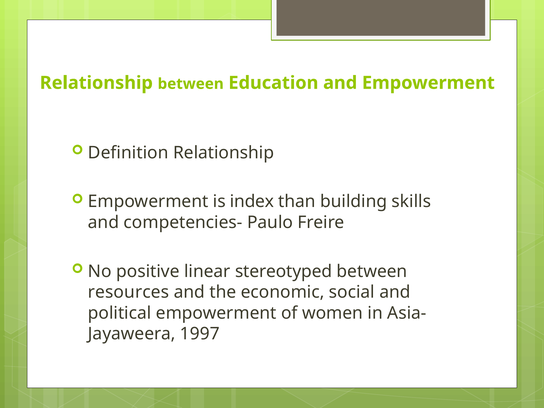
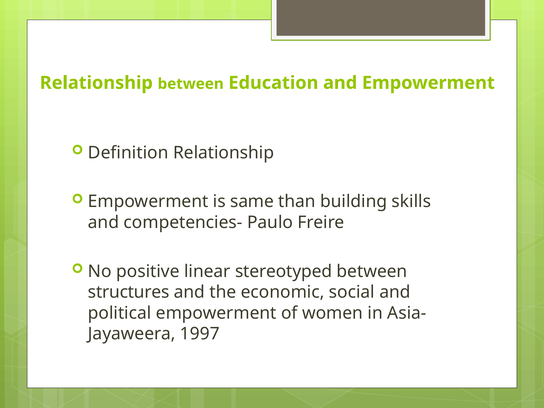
index: index -> same (252, 202)
resources: resources -> structures (129, 292)
